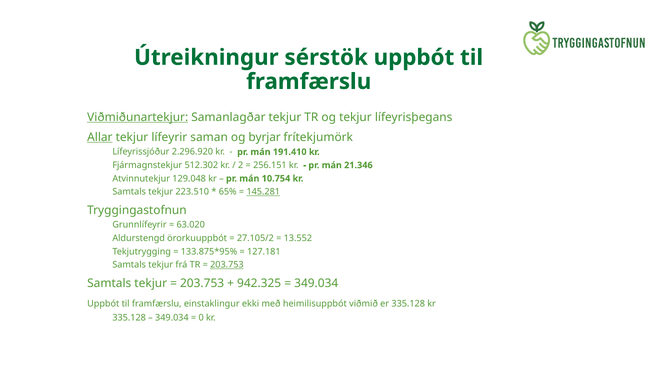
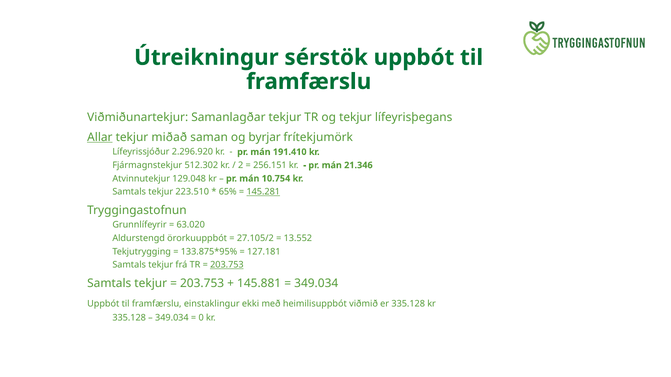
Viðmiðunartekjur underline: present -> none (138, 117)
lífeyrir: lífeyrir -> miðað (169, 137)
942.325: 942.325 -> 145.881 (259, 283)
